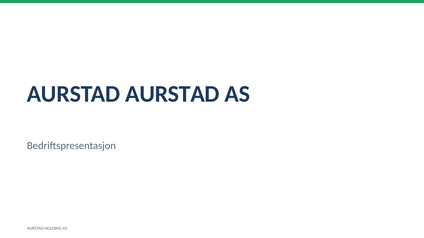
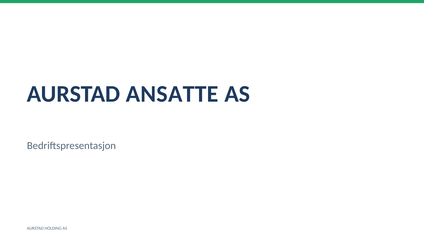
AURSTAD AURSTAD: AURSTAD -> ANSATTE (172, 94)
